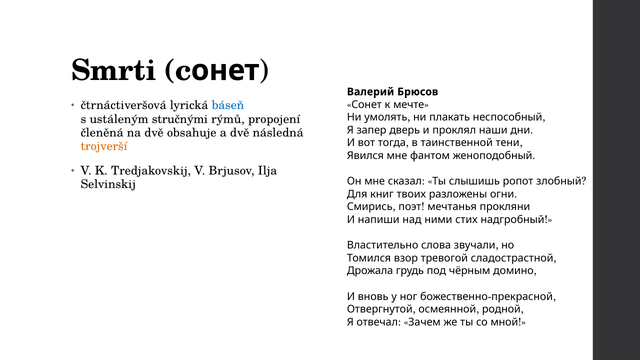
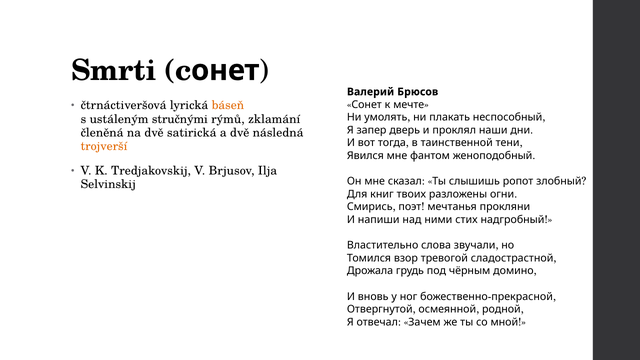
báseň colour: blue -> orange (228, 105)
propojení: propojení -> zklamání (274, 119)
obsahuje: obsahuje -> satirická (192, 133)
